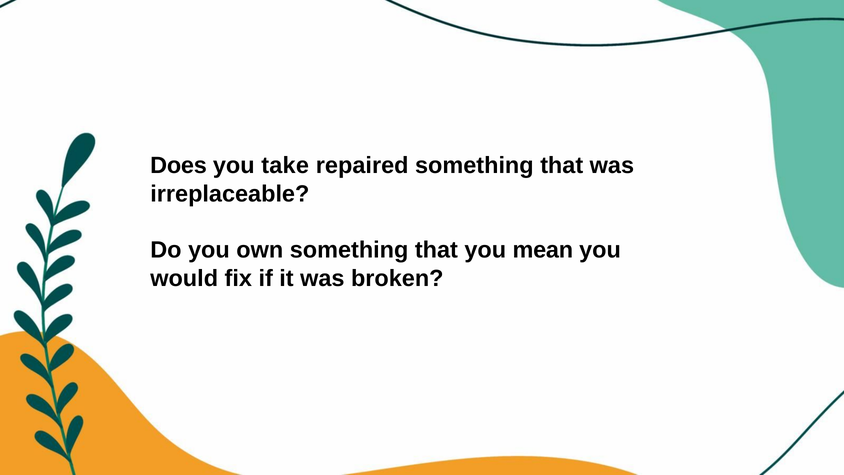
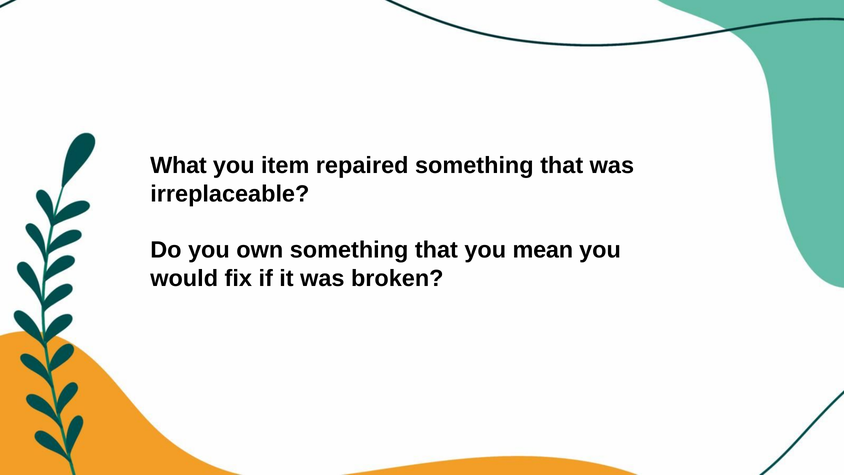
Does: Does -> What (178, 166)
take: take -> item (285, 166)
